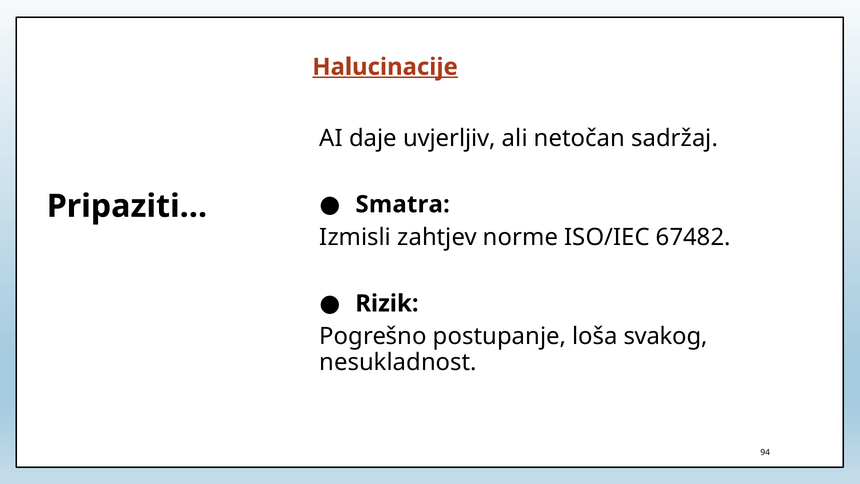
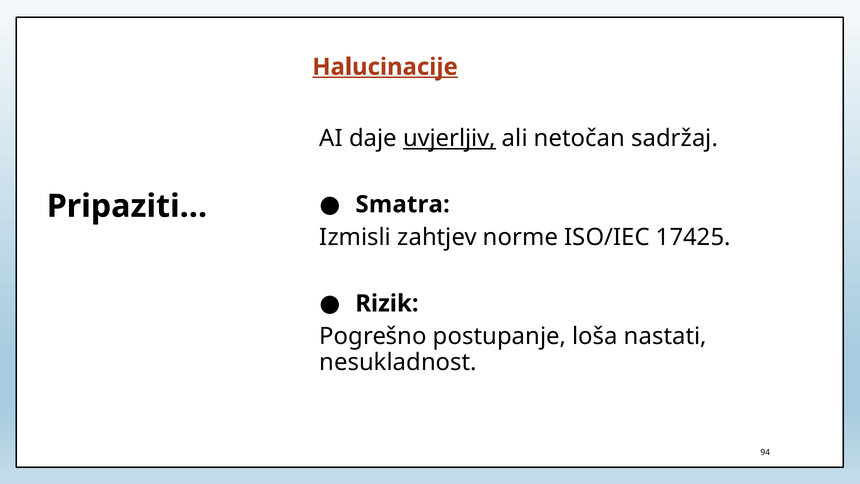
uvjerljiv underline: none -> present (449, 138)
67482: 67482 -> 17425 (693, 237)
svakog: svakog -> nastati (665, 336)
